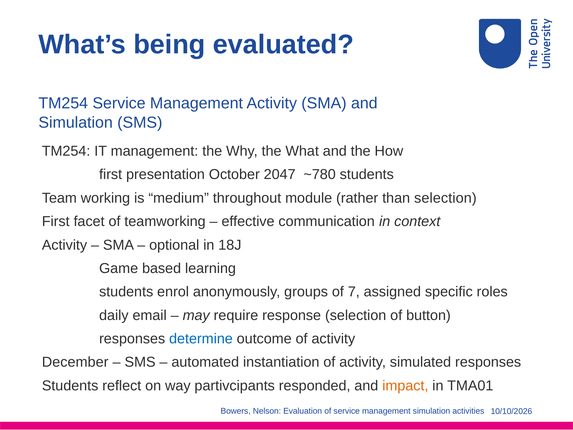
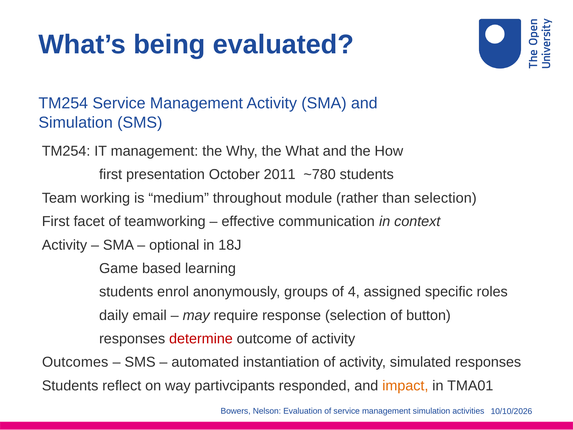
2047: 2047 -> 2011 (280, 174)
7: 7 -> 4 (354, 292)
determine colour: blue -> red (201, 339)
December: December -> Outcomes (75, 362)
